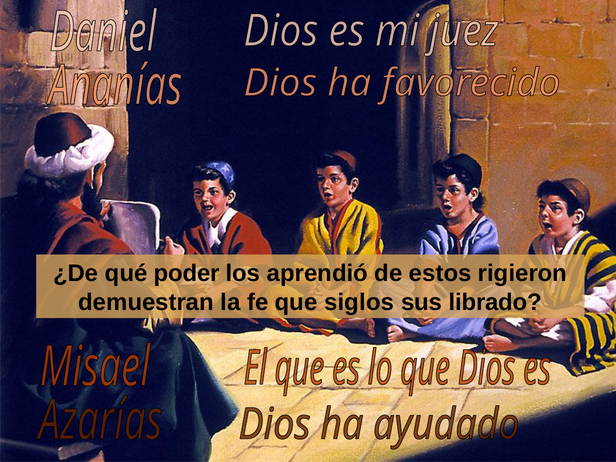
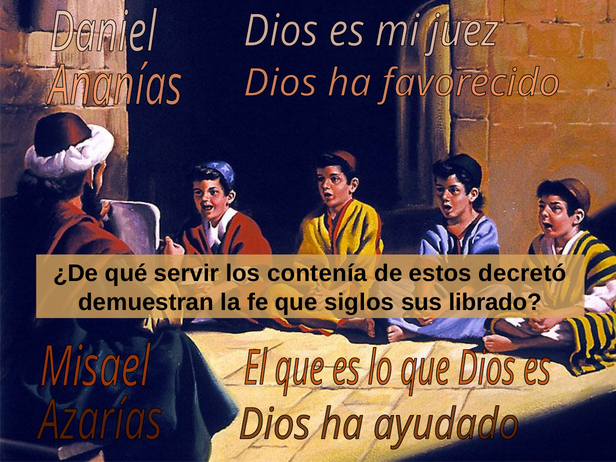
poder: poder -> servir (187, 274)
aprendió: aprendió -> contenía (317, 274)
rigieron: rigieron -> decretó (522, 274)
